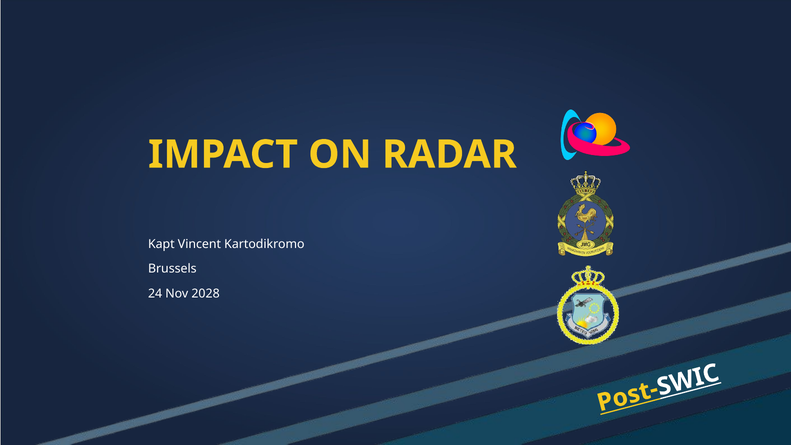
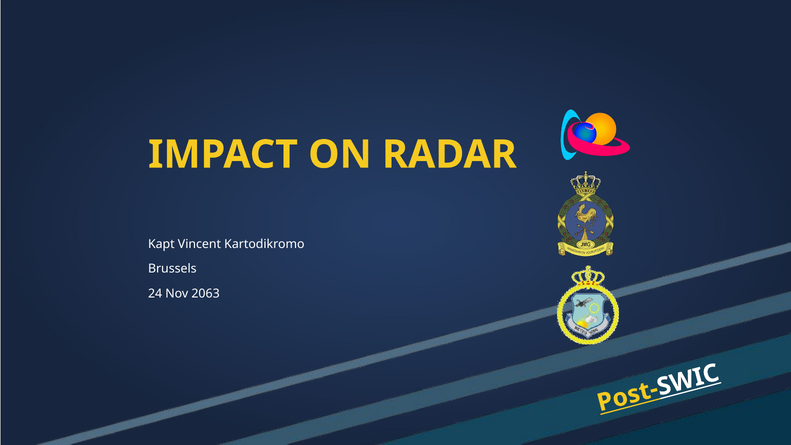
2028: 2028 -> 2063 (206, 294)
